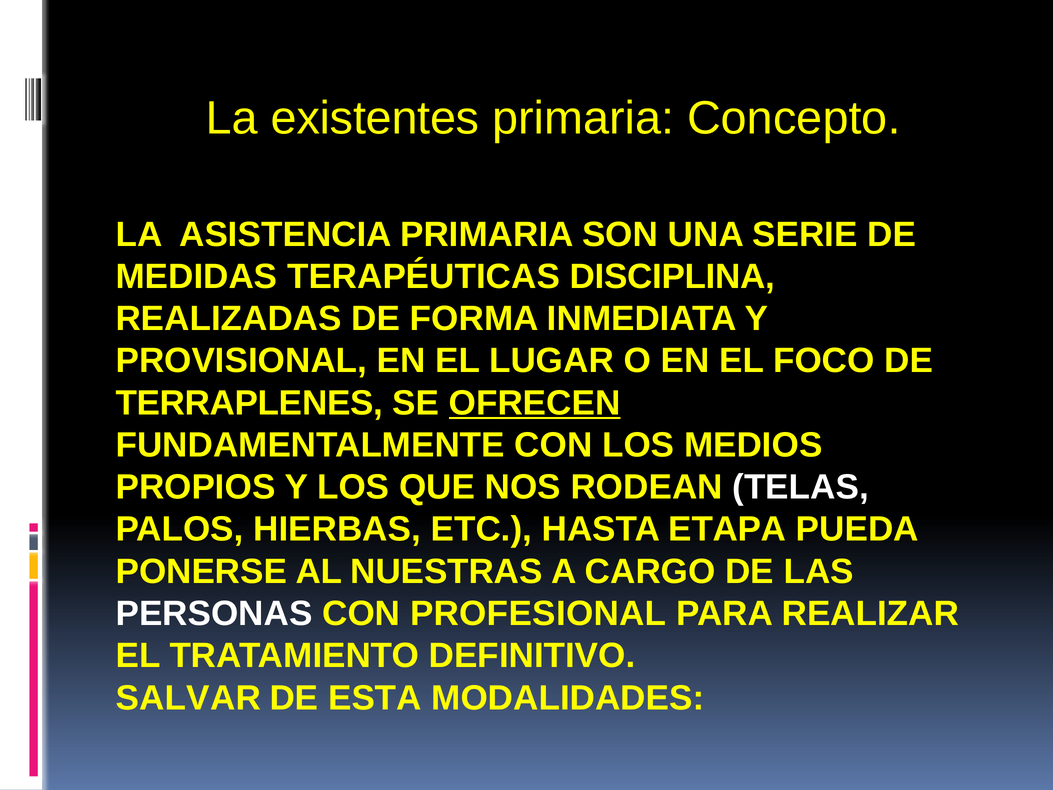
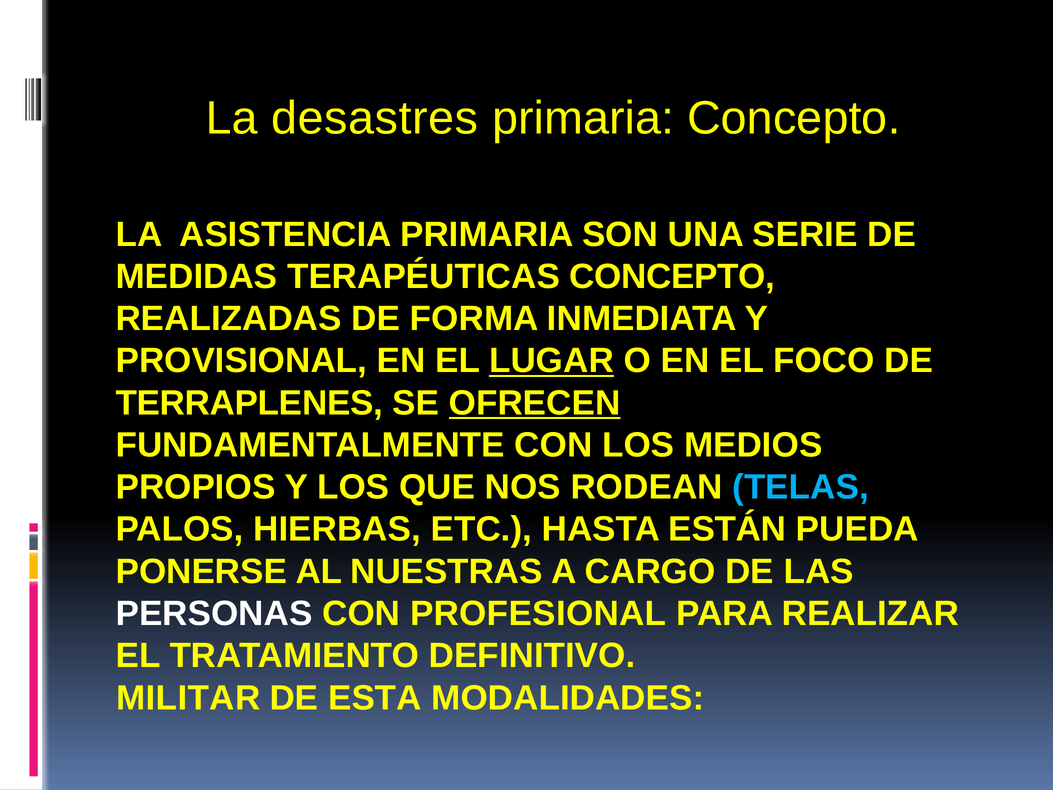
existentes: existentes -> desastres (375, 118)
TERAPÉUTICAS DISCIPLINA: DISCIPLINA -> CONCEPTO (672, 276)
LUGAR underline: none -> present (552, 361)
TELAS colour: white -> light blue (801, 487)
ETAPA: ETAPA -> ESTÁN (727, 529)
SALVAR: SALVAR -> MILITAR (188, 698)
